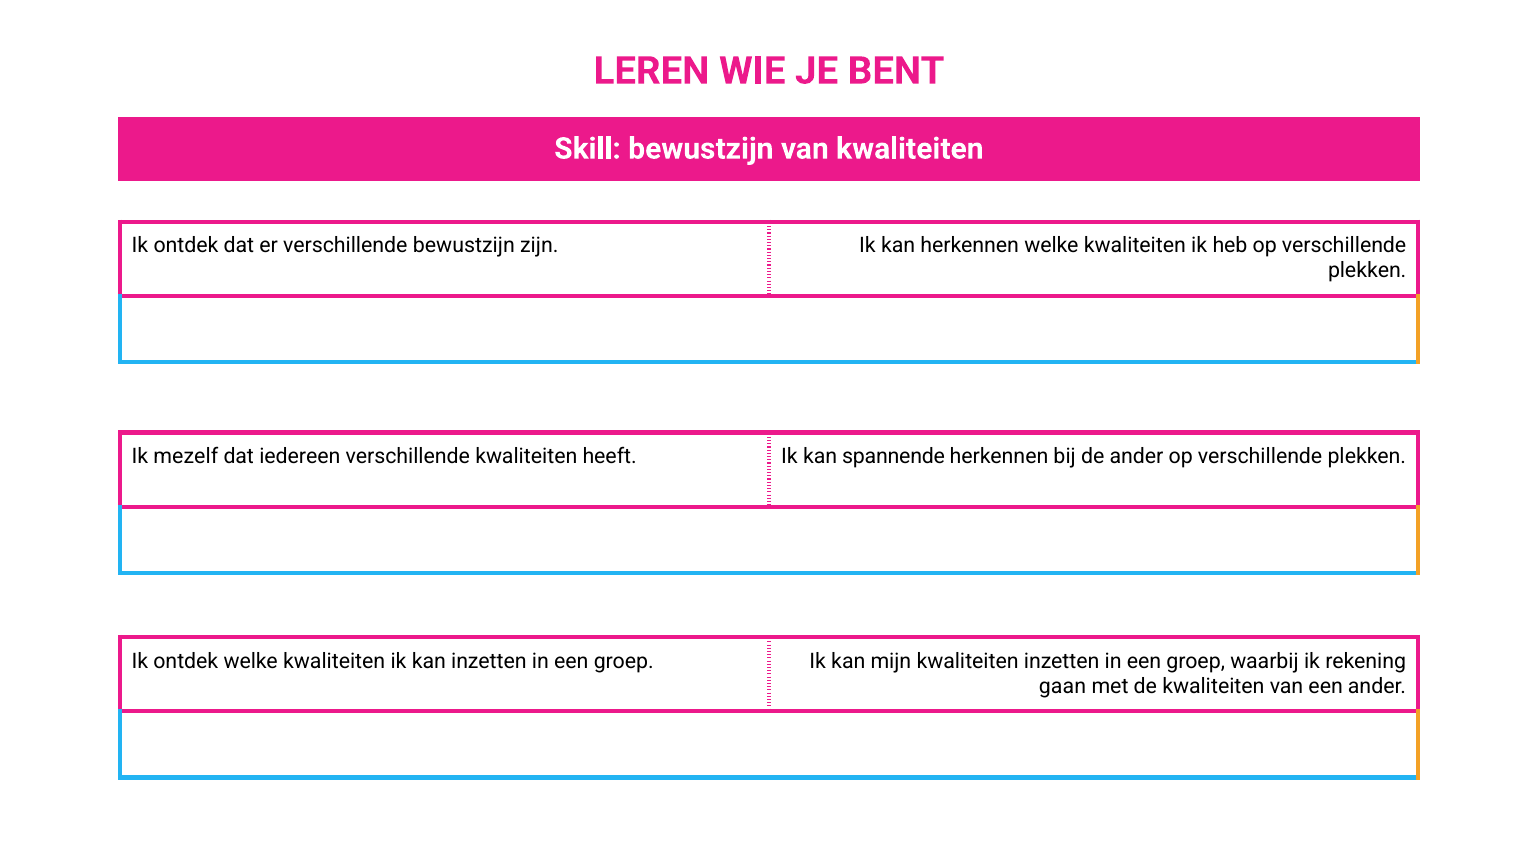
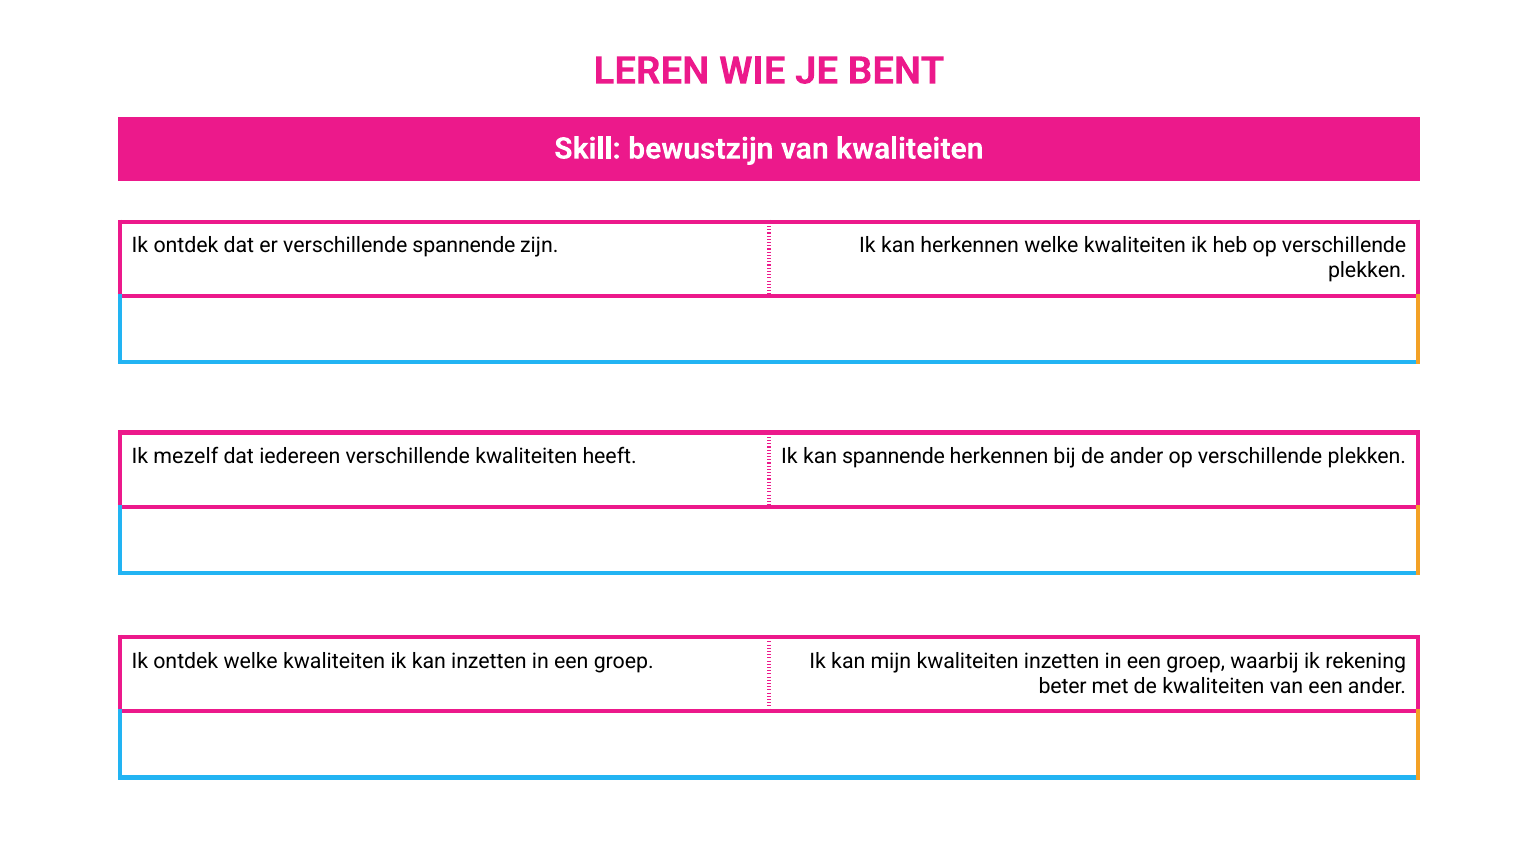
verschillende bewustzijn: bewustzijn -> spannende (464, 246)
gaan: gaan -> beter (1063, 686)
